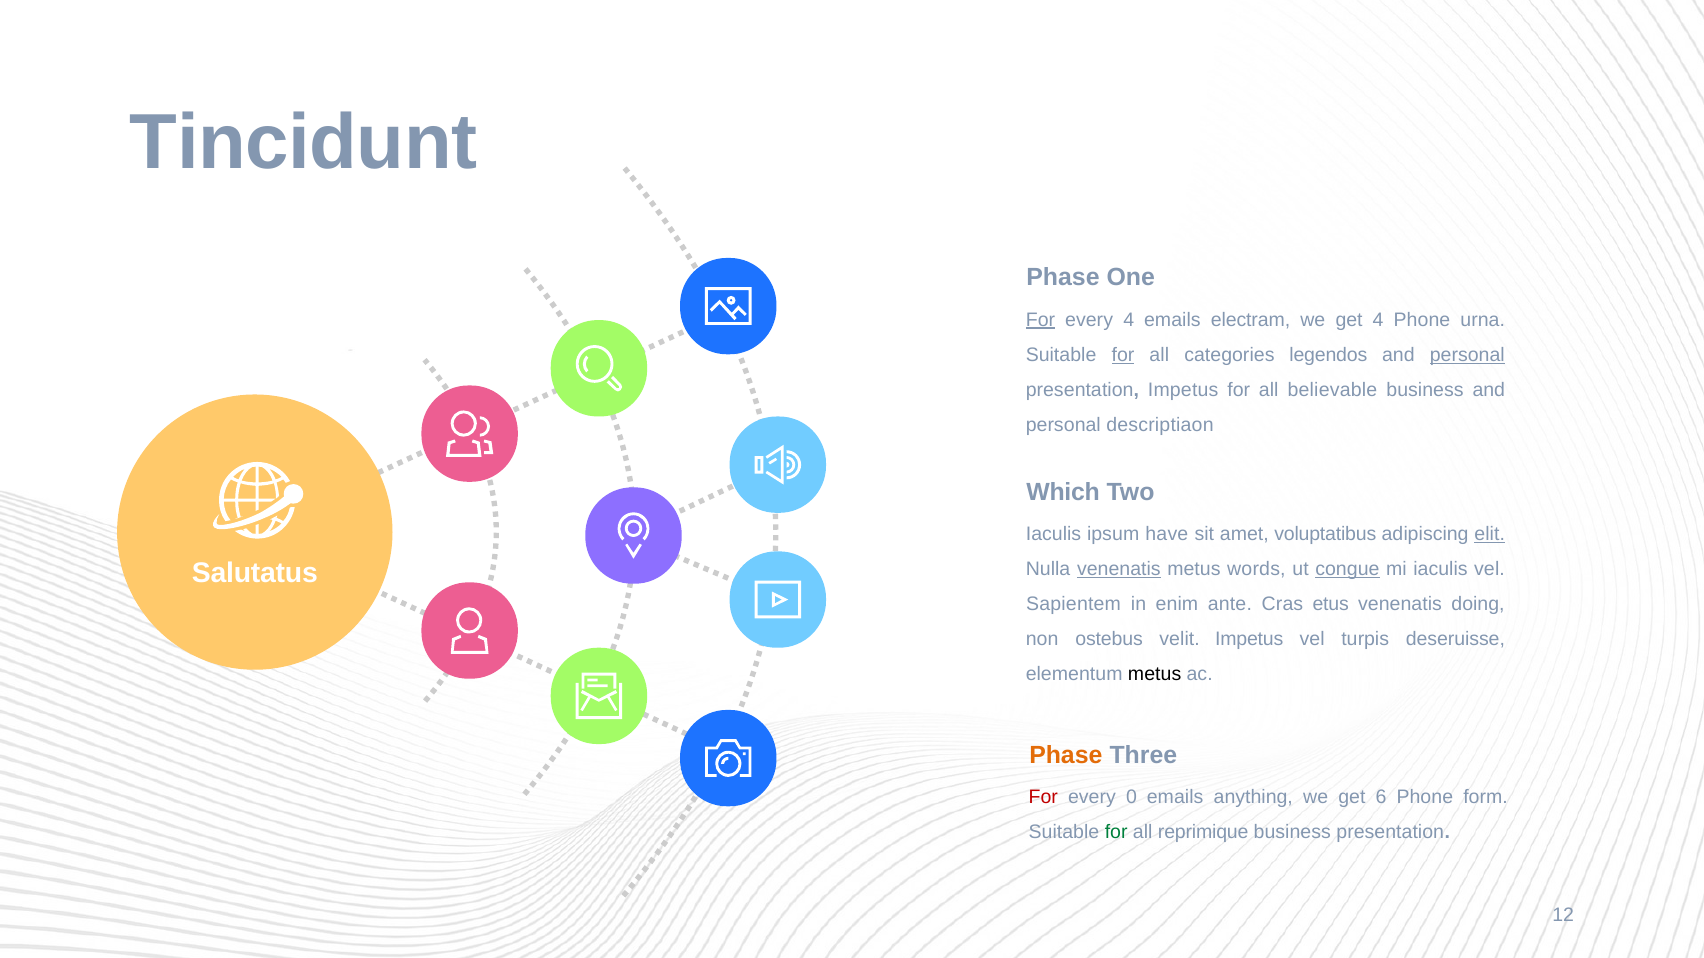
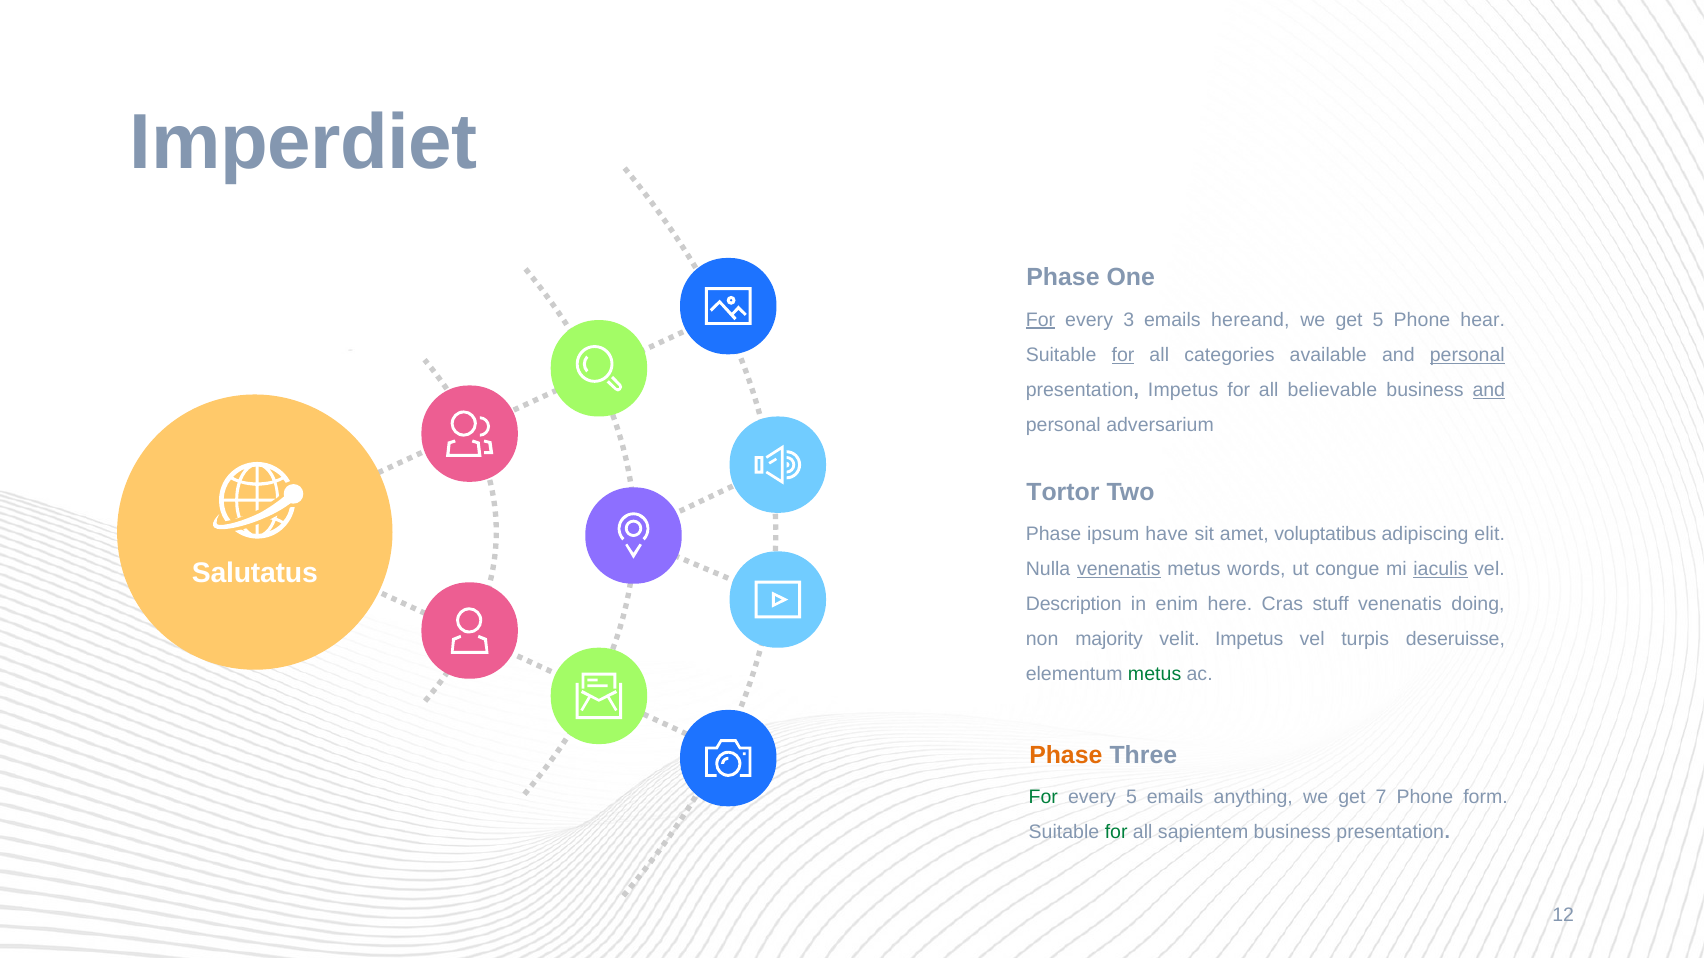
Tincidunt: Tincidunt -> Imperdiet (304, 143)
every 4: 4 -> 3 (1129, 320)
electram: electram -> hereand (1250, 320)
get 4: 4 -> 5 (1378, 320)
urna: urna -> hear (1483, 320)
legendos: legendos -> available (1328, 355)
and underline: none -> present (1489, 390)
descriptiaon: descriptiaon -> adversarium (1160, 425)
Which: Which -> Tortor (1063, 492)
Iaculis: Iaculis -> Phase (1054, 534)
elit underline: present -> none (1490, 534)
congue underline: present -> none (1347, 569)
iaculis underline: none -> present (1440, 569)
Sapientem: Sapientem -> Description (1074, 605)
ante: ante -> here (1230, 605)
etus: etus -> stuff (1331, 605)
ostebus: ostebus -> majority (1109, 640)
metus colour: black -> green (1155, 675)
For colour: red -> green (1043, 797)
every 0: 0 -> 5 (1132, 797)
6: 6 -> 7 (1381, 797)
reprimique: reprimique -> sapientem (1203, 832)
